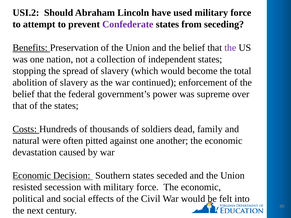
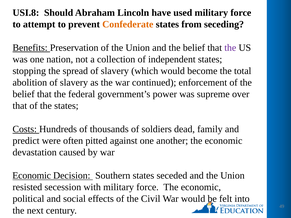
USI.2: USI.2 -> USI.8 (26, 13)
Confederate colour: purple -> orange (128, 24)
natural: natural -> predict (26, 141)
